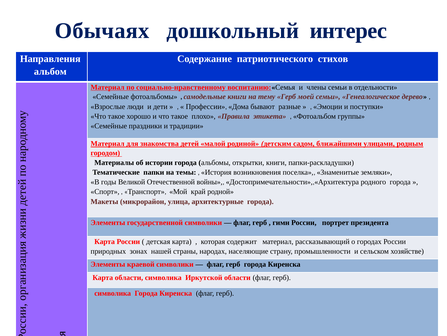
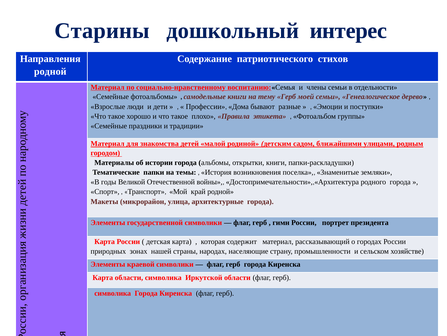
Обычаях: Обычаях -> Старины (102, 31)
альбом: альбом -> родной (50, 71)
